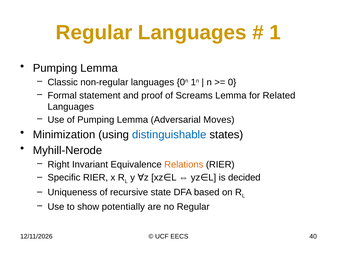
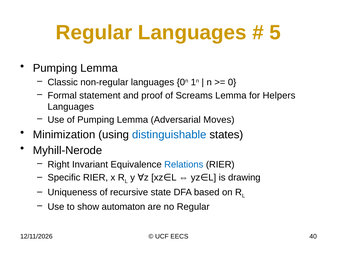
1: 1 -> 5 (275, 33)
Related: Related -> Helpers (279, 95)
Relations colour: orange -> blue (184, 164)
decided: decided -> drawing (244, 177)
potentially: potentially -> automaton (123, 207)
